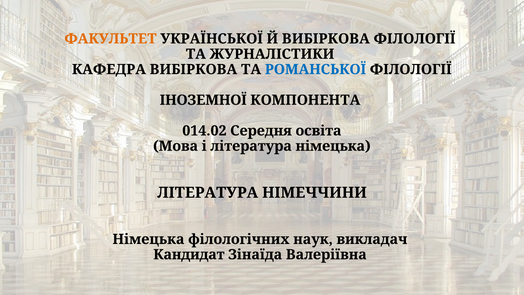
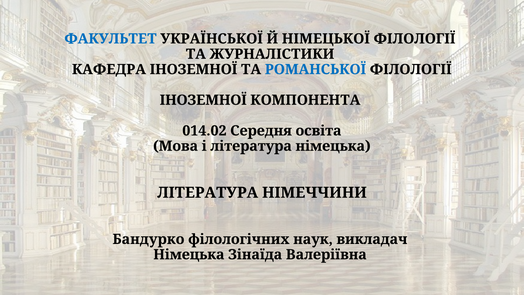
ФАКУЛЬТЕТ colour: orange -> blue (111, 39)
Й ВИБІРКОВА: ВИБІРКОВА -> НІМЕЦЬКОЇ (326, 39)
КАФЕДРА ВИБІРКОВА: ВИБІРКОВА -> ІНОЗЕМНОЇ (193, 69)
Німецька: Німецька -> Бандурко (148, 239)
Кандидат: Кандидат -> Німецька (189, 254)
